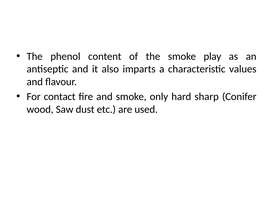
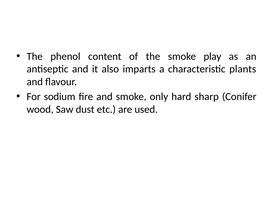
values: values -> plants (243, 69)
contact: contact -> sodium (60, 97)
